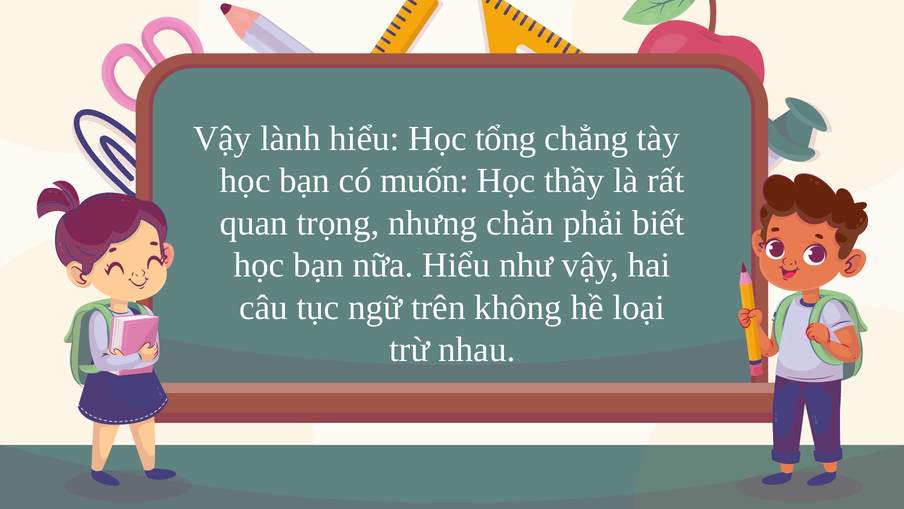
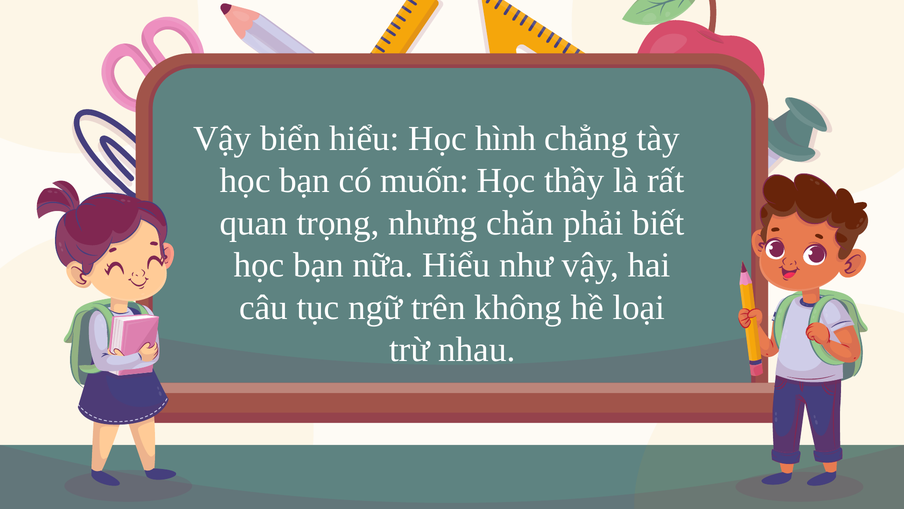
lành: lành -> biển (290, 138)
tổng: tổng -> hình (506, 138)
